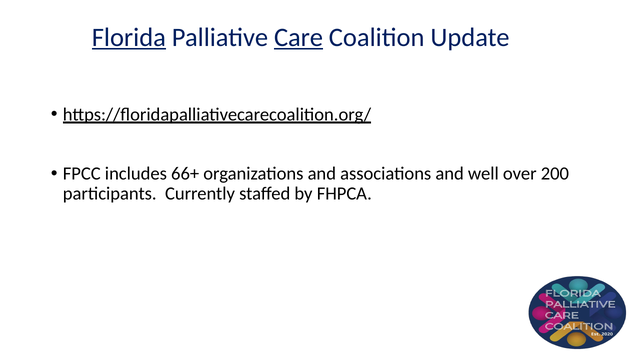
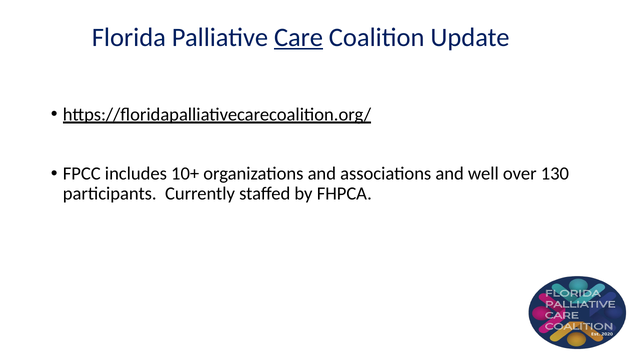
Florida underline: present -> none (129, 37)
66+: 66+ -> 10+ (185, 173)
200: 200 -> 130 (555, 173)
